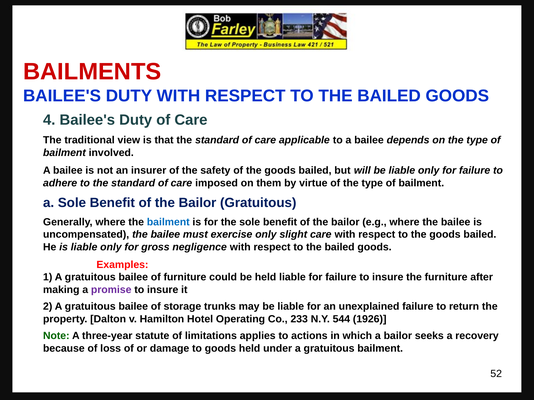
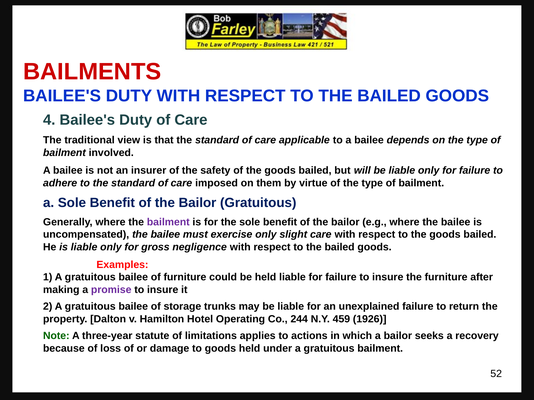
bailment colour: blue -> purple (168, 222)
233: 233 -> 244 (299, 319)
544: 544 -> 459 (341, 319)
